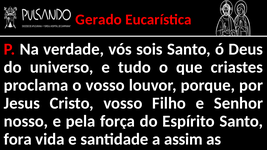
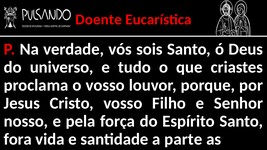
Gerado: Gerado -> Doente (99, 20)
assim: assim -> parte (183, 139)
